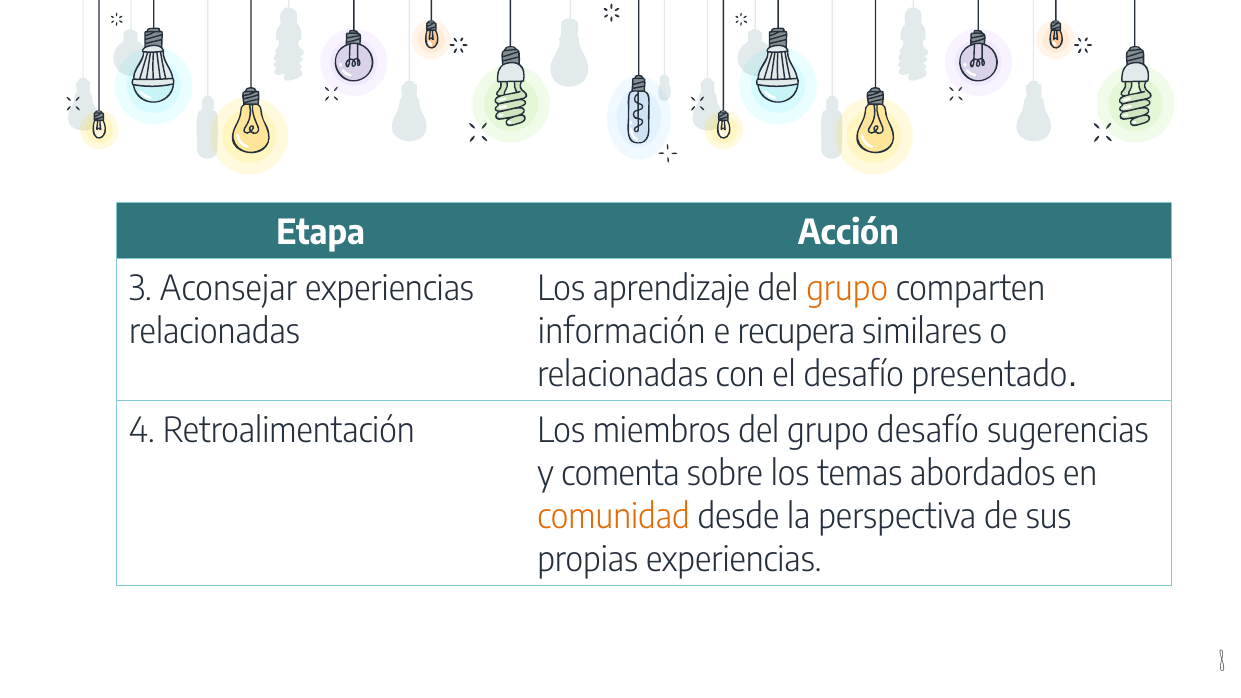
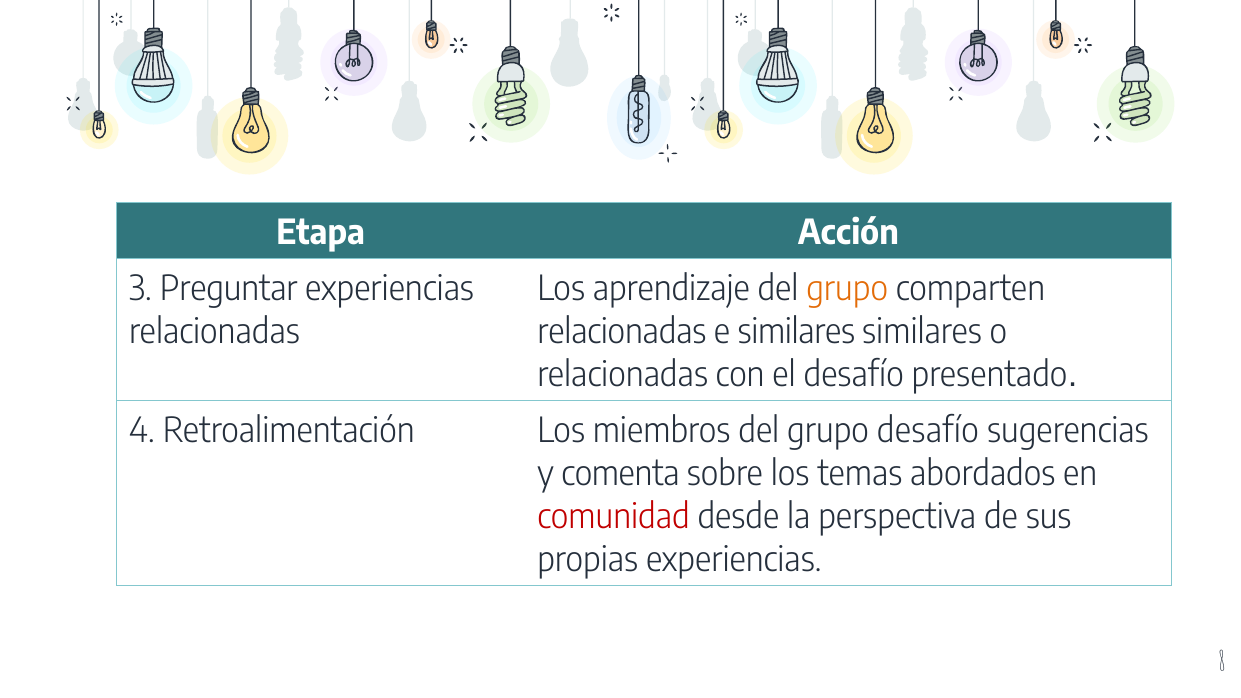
Aconsejar: Aconsejar -> Preguntar (229, 289)
información: información -> relacionadas (622, 332)
e recupera: recupera -> similares (796, 332)
comunidad colour: orange -> red (614, 517)
